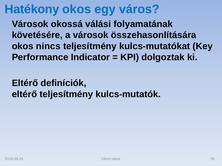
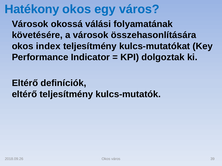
nincs: nincs -> index (48, 46)
